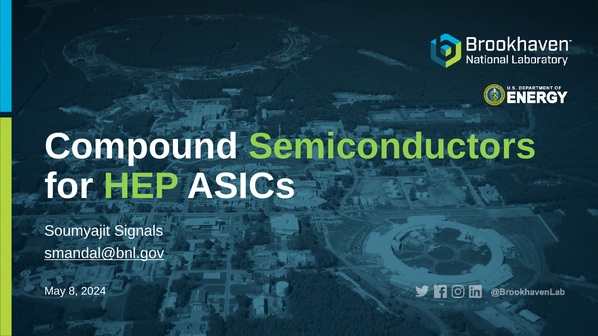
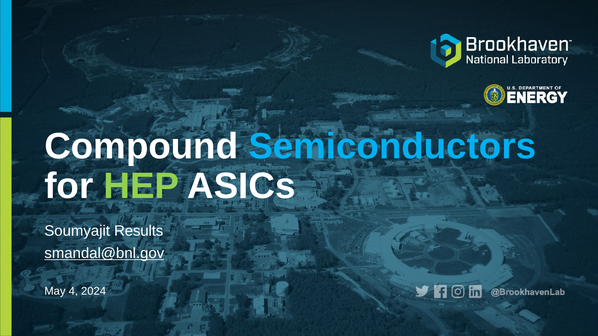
Semiconductors colour: light green -> light blue (392, 147)
Signals: Signals -> Results (139, 231)
8: 8 -> 4 (73, 291)
